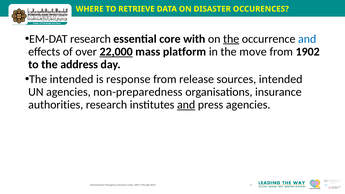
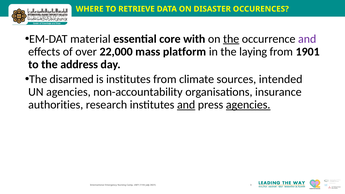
EM-DAT research: research -> material (90, 39)
and colour: blue -> purple (307, 39)
22,000 underline: present -> none (116, 52)
move: move -> laying (253, 52)
1902: 1902 -> 1901 (308, 52)
The intended: intended -> disarmed (72, 79)
is response: response -> institutes (128, 79)
release: release -> climate (197, 79)
non-preparedness: non-preparedness -> non-accountability (138, 92)
agencies underline: none -> present (248, 105)
